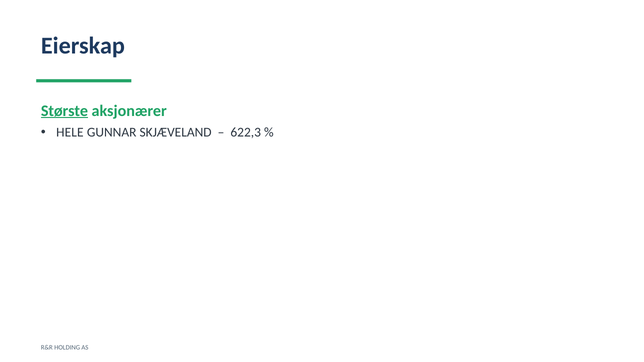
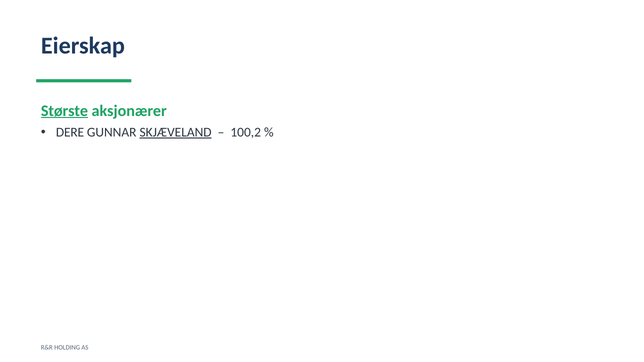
HELE: HELE -> DERE (70, 132)
SKJÆVELAND underline: none -> present (176, 132)
622,3: 622,3 -> 100,2 (246, 132)
